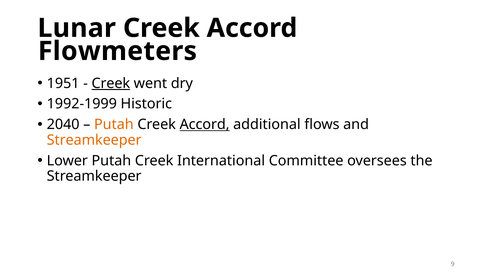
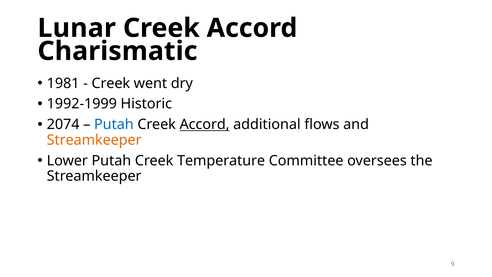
Flowmeters: Flowmeters -> Charismatic (117, 51)
1951: 1951 -> 1981 (63, 83)
Creek underline: present -> none (111, 83)
2040: 2040 -> 2074 (63, 124)
Putah colour: orange -> blue (114, 124)
International: International -> Temperature (221, 161)
